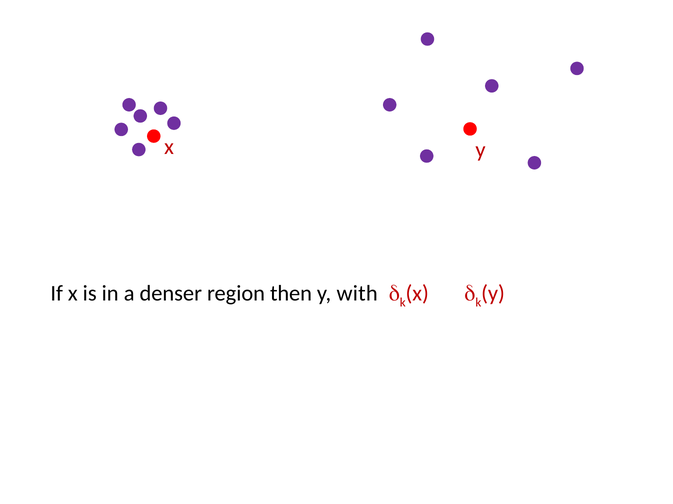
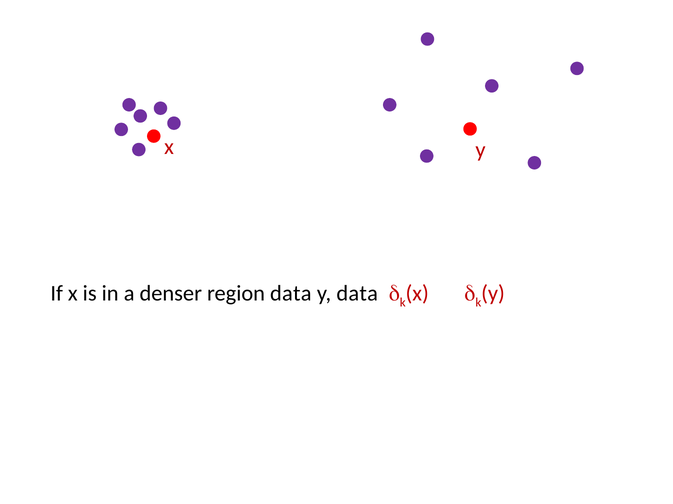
region then: then -> data (291, 294)
y with: with -> data (357, 294)
